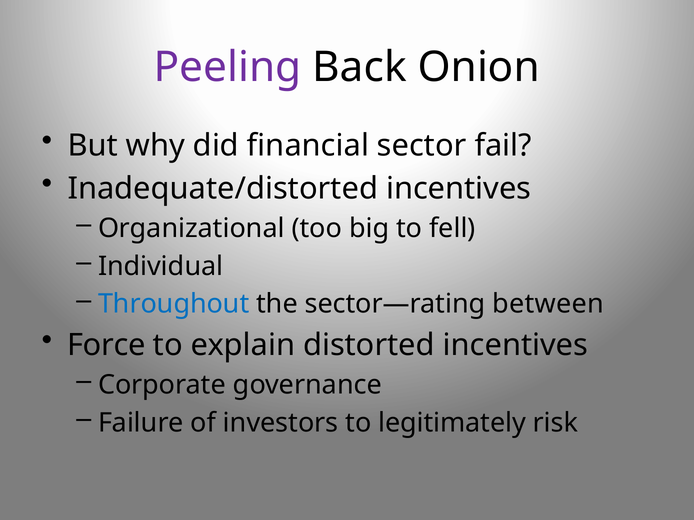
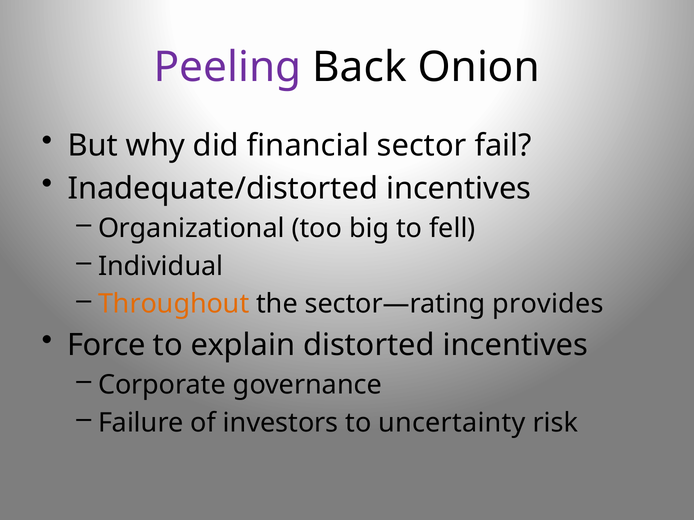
Throughout colour: blue -> orange (174, 304)
between: between -> provides (548, 304)
legitimately: legitimately -> uncertainty (452, 423)
